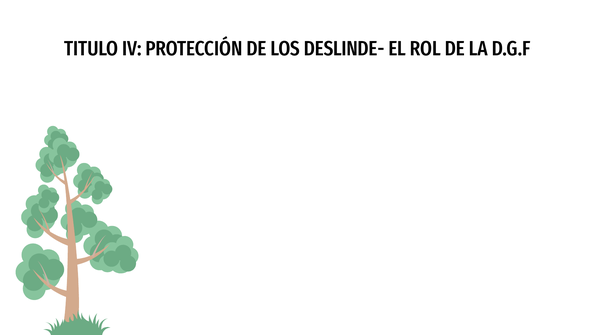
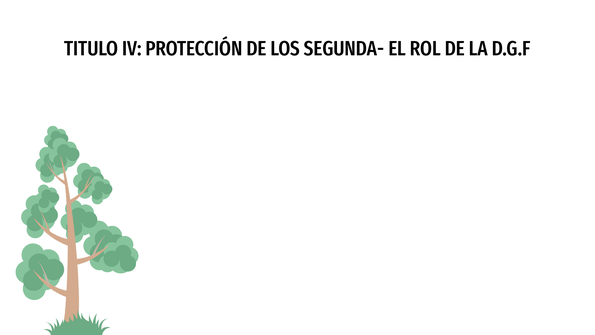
DESLINDE-: DESLINDE- -> SEGUNDA- (344, 49)
